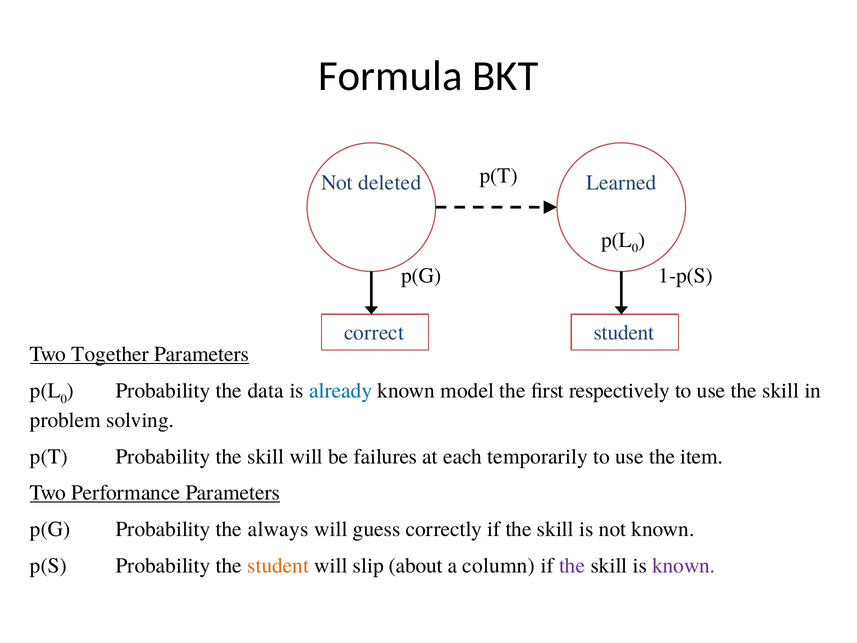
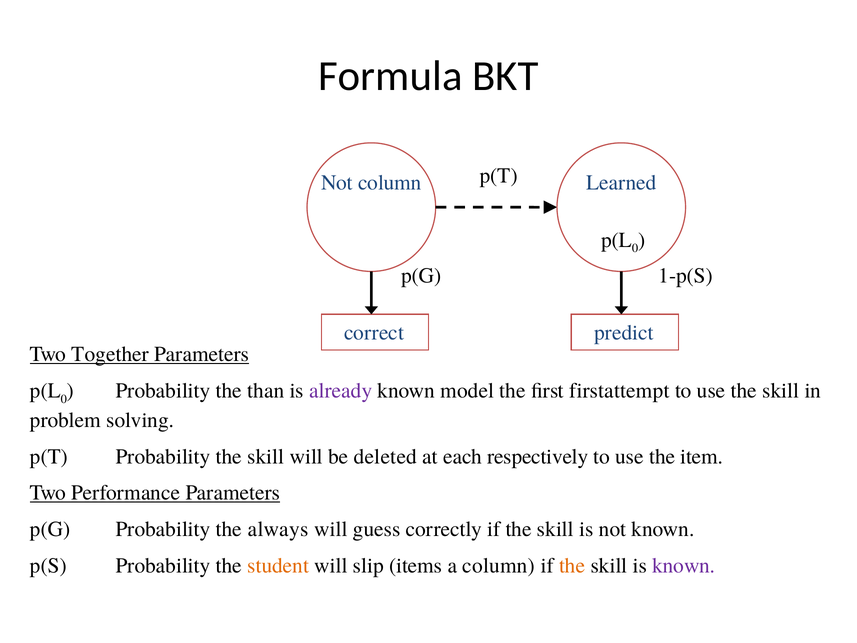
Not deleted: deleted -> column (390, 183)
correct student: student -> predict (624, 333)
data: data -> than (266, 391)
already colour: blue -> purple (341, 391)
respectively: respectively -> firstattempt (619, 391)
failures: failures -> deleted (385, 456)
temporarily: temporarily -> respectively (538, 456)
about: about -> items (416, 566)
the colour: purple -> orange (572, 566)
